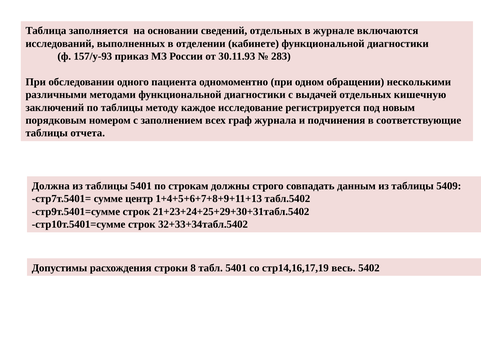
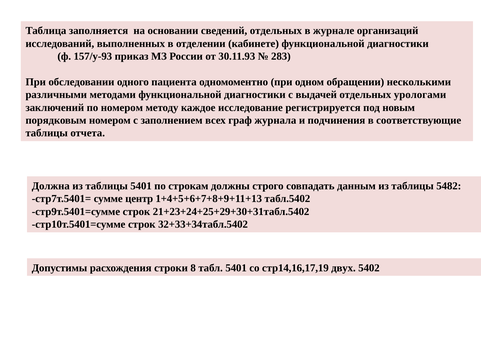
включаются: включаются -> организаций (388, 31)
кишечную: кишечную -> урологами (420, 95)
по таблицы: таблицы -> номером (122, 108)
5409: 5409 -> 5482 (449, 186)
весь: весь -> двух (344, 268)
